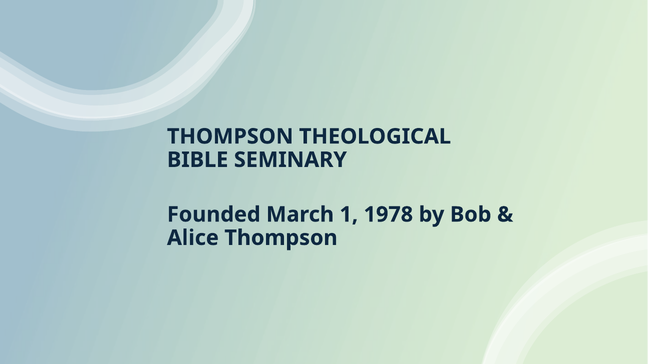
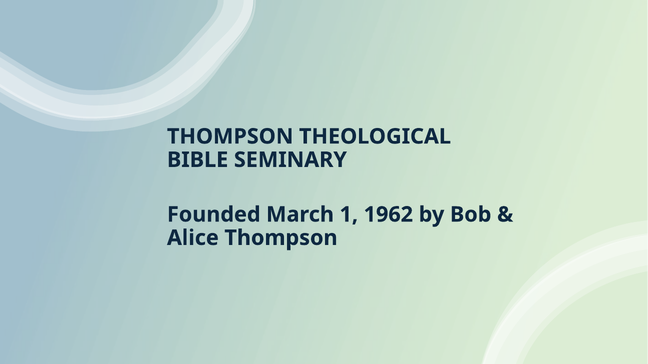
1978: 1978 -> 1962 (388, 215)
